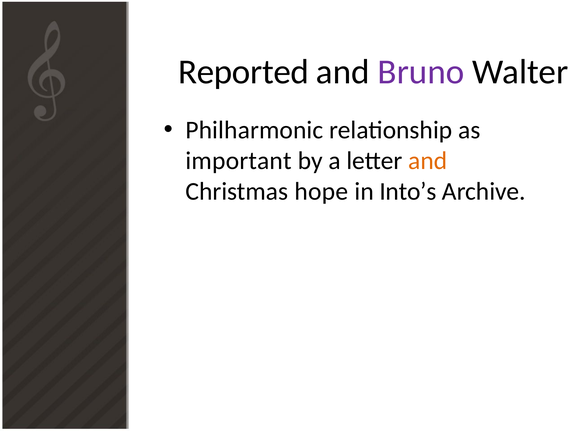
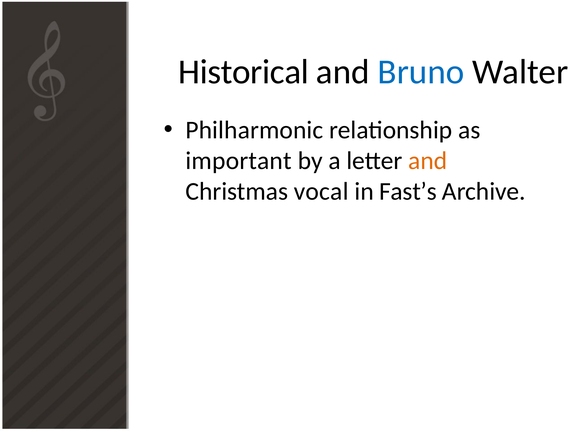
Reported: Reported -> Historical (244, 72)
Bruno colour: purple -> blue (421, 72)
hope: hope -> vocal (321, 192)
Into’s: Into’s -> Fast’s (408, 192)
